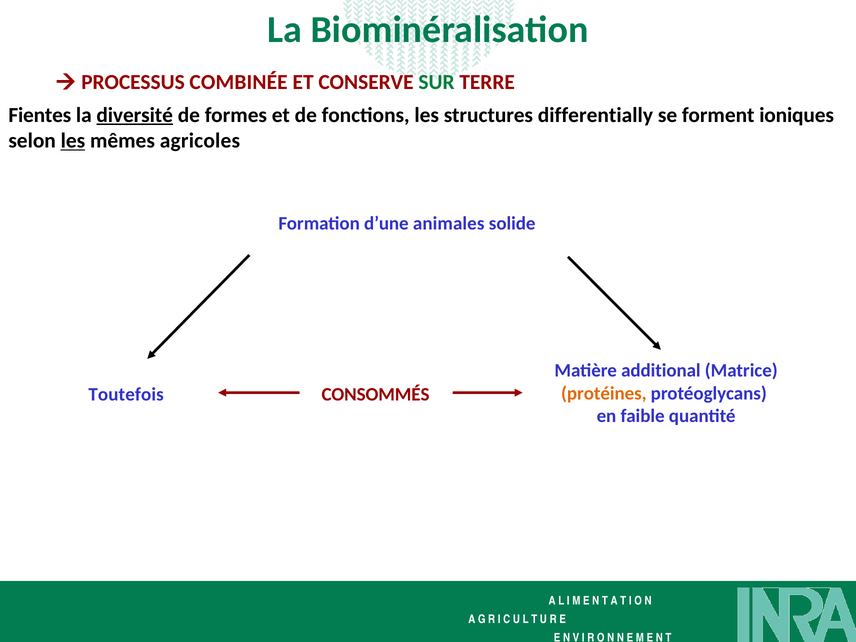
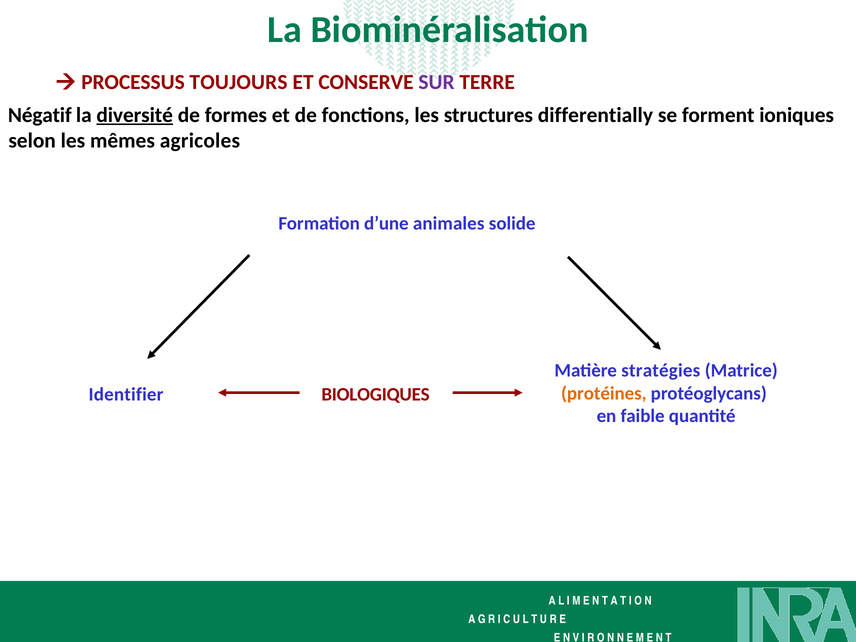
COMBINÉE: COMBINÉE -> TOUJOURS (239, 82)
SUR colour: green -> purple (437, 82)
Fientes: Fientes -> Négatif (40, 115)
les underline: present -> none (73, 141)
additional: additional -> stratégies (661, 371)
Toutefois: Toutefois -> Identifier (126, 394)
CONSOMMÉS: CONSOMMÉS -> BIOLOGIQUES (376, 394)
